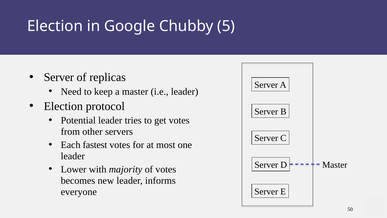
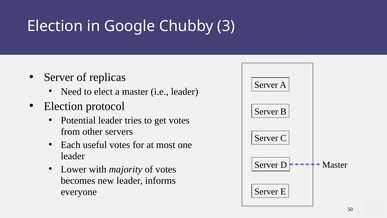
5: 5 -> 3 (226, 26)
keep: keep -> elect (103, 92)
fastest: fastest -> useful (95, 145)
